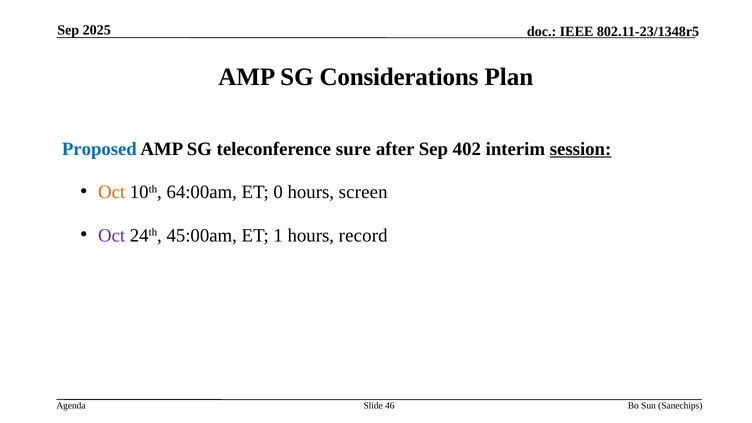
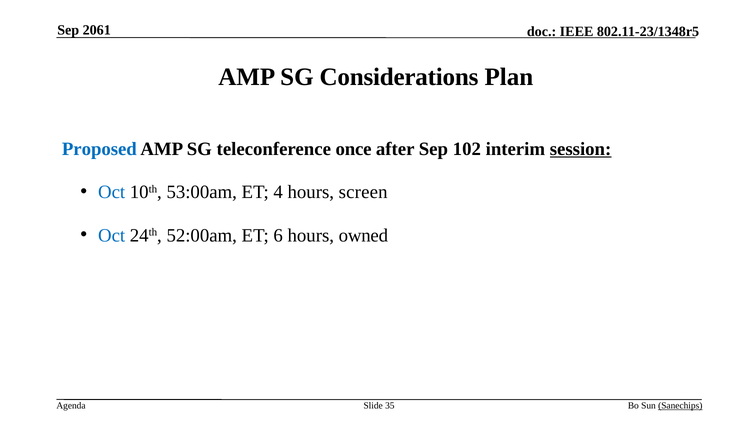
2025: 2025 -> 2061 (97, 30)
sure: sure -> once (354, 149)
402: 402 -> 102 (467, 149)
Oct colour: orange -> blue (112, 192)
64:00am: 64:00am -> 53:00am (202, 192)
0: 0 -> 4 (278, 192)
Oct colour: purple -> blue (112, 235)
45:00am: 45:00am -> 52:00am (202, 235)
1: 1 -> 6 (278, 235)
record: record -> owned (363, 235)
46: 46 -> 35 (390, 406)
Sanechips underline: none -> present (680, 406)
